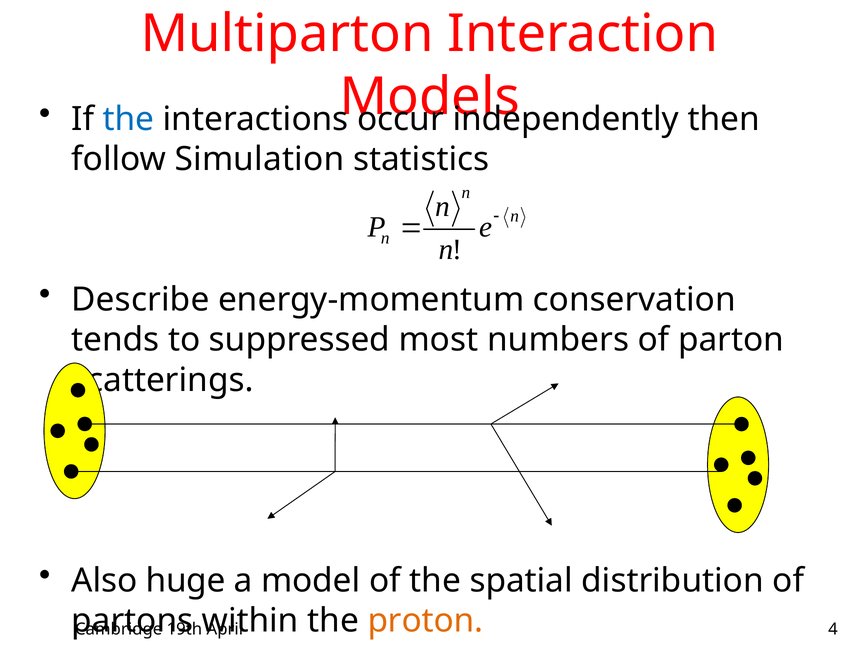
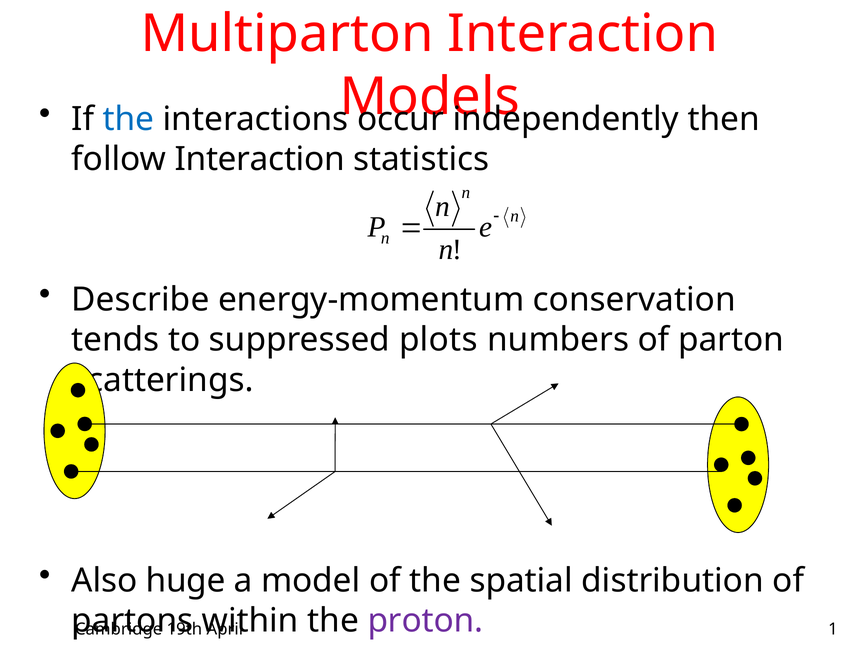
follow Simulation: Simulation -> Interaction (260, 159)
most: most -> plots (438, 340)
proton colour: orange -> purple (425, 621)
4: 4 -> 1 (833, 629)
